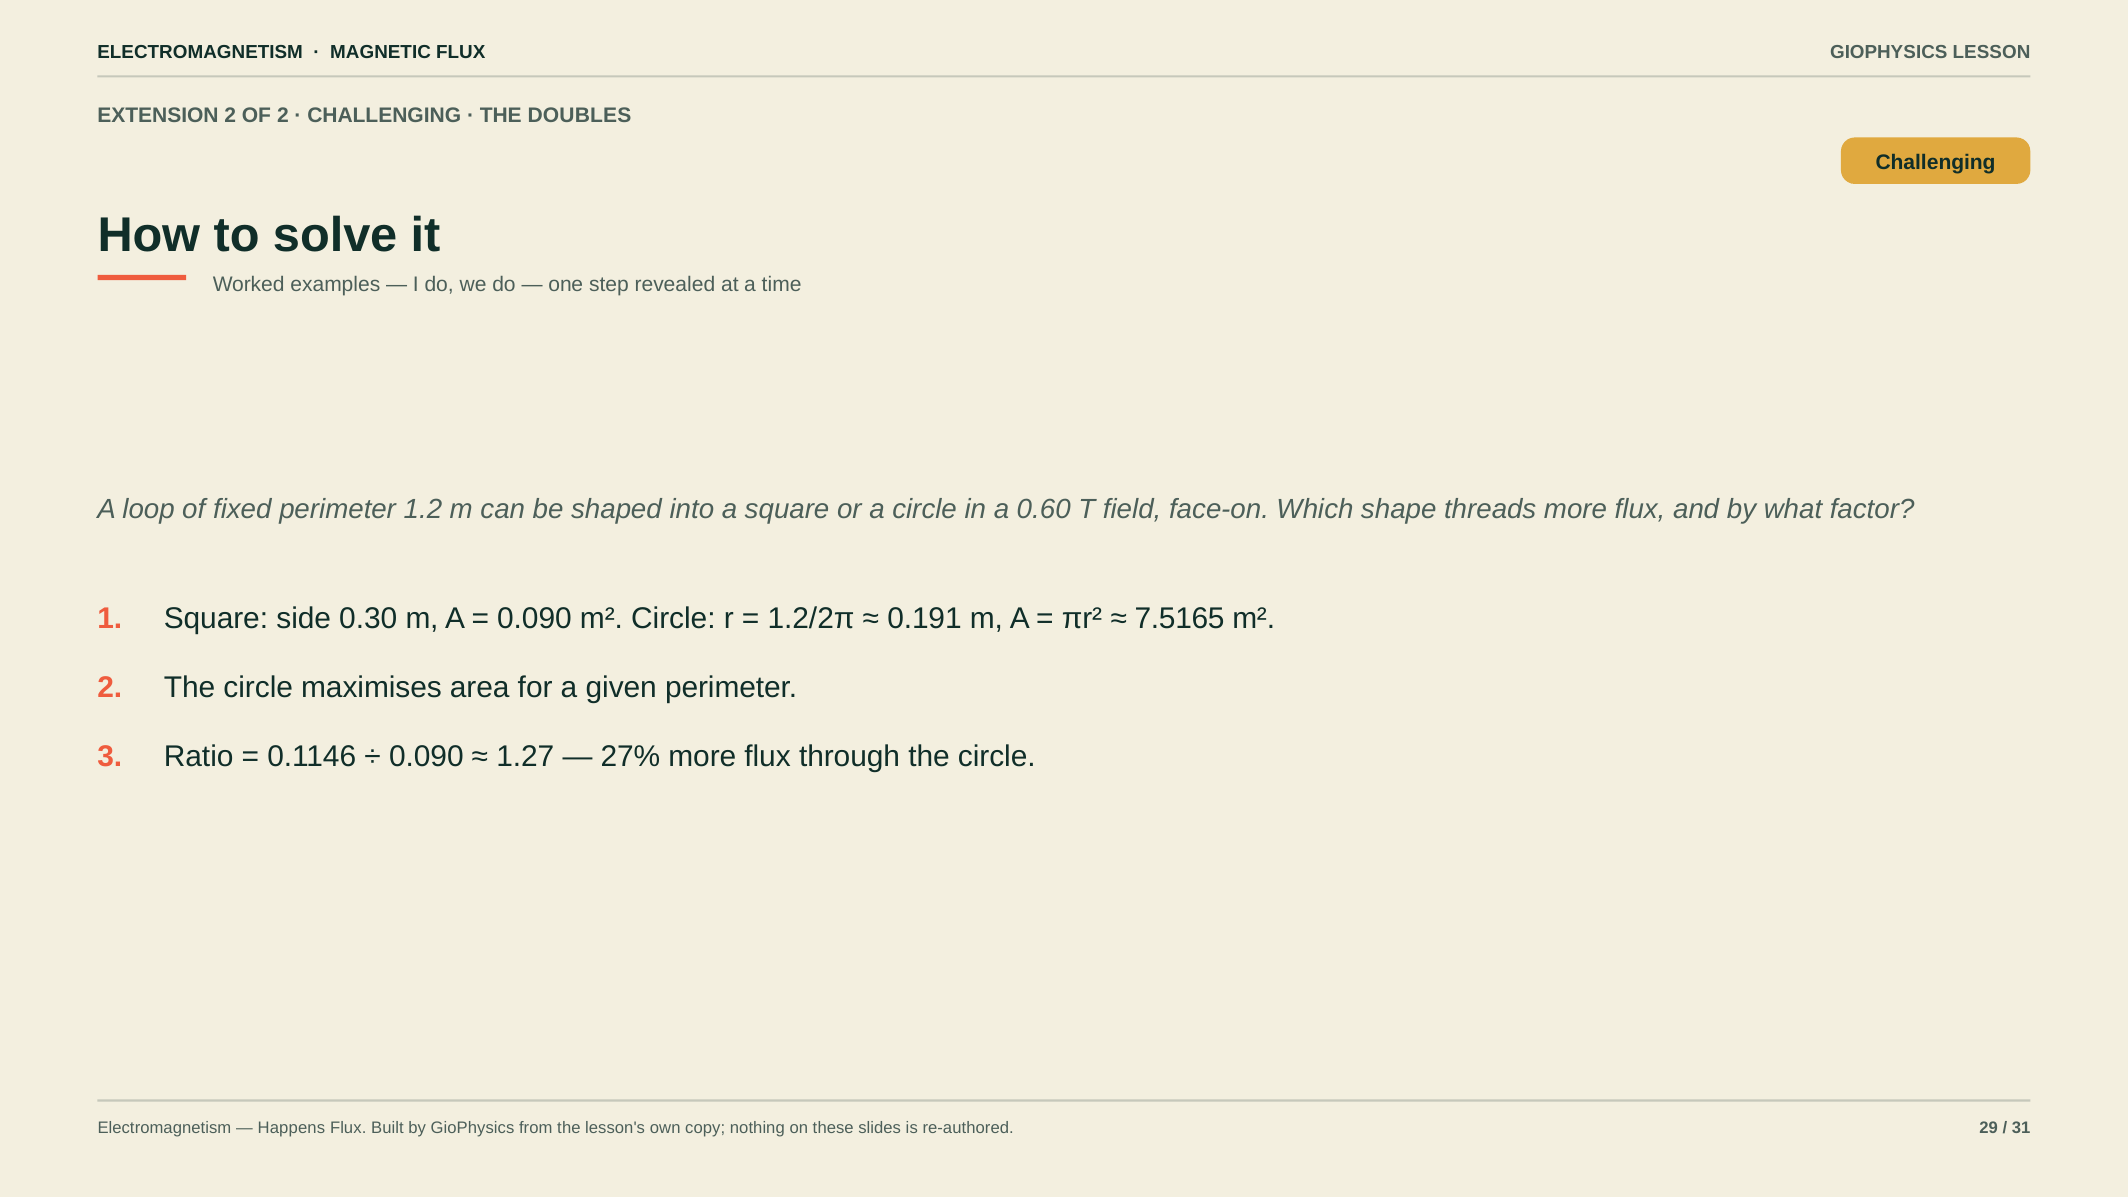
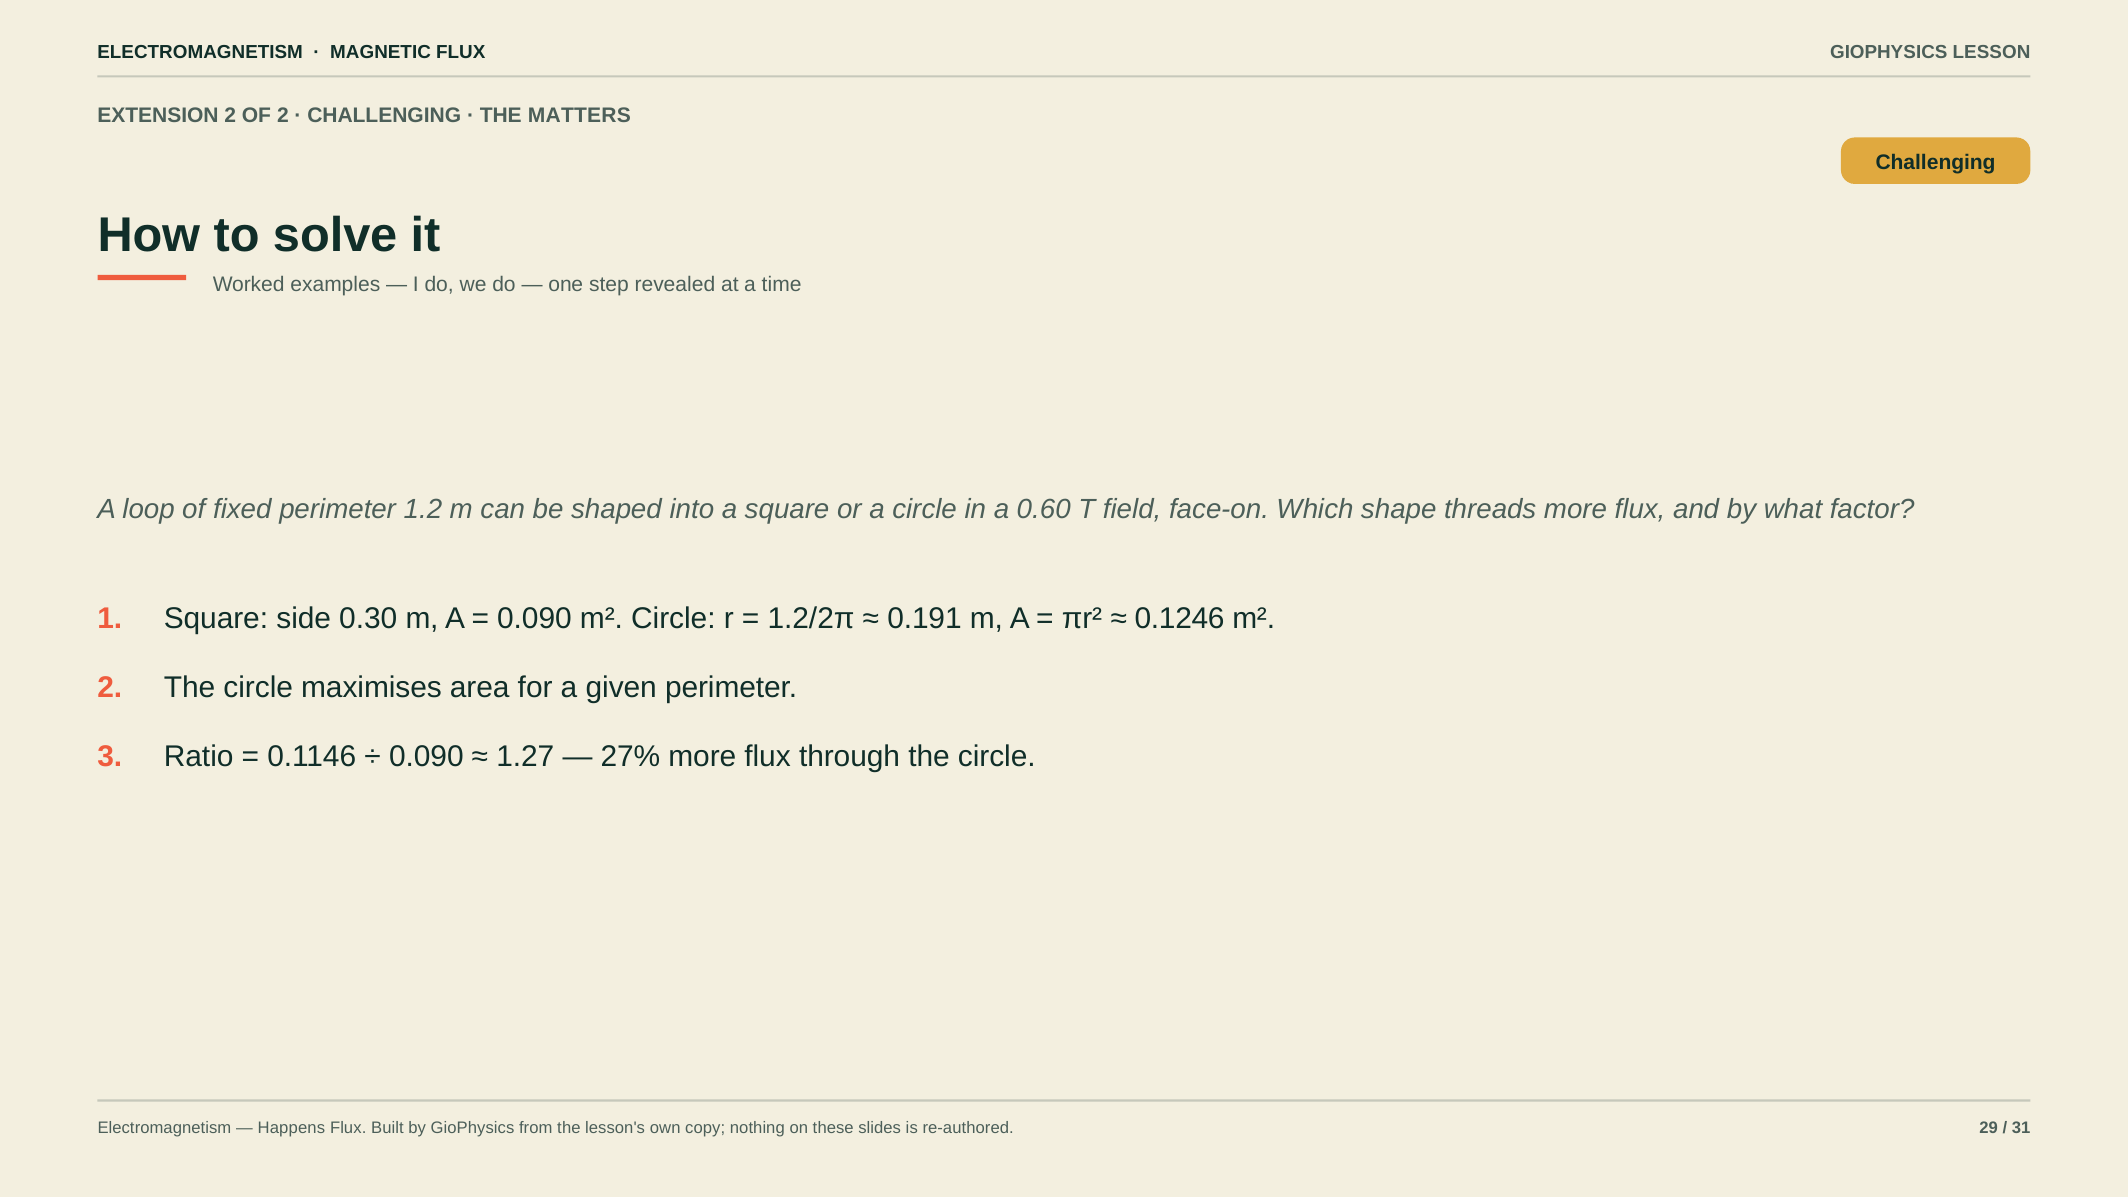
DOUBLES: DOUBLES -> MATTERS (579, 116)
7.5165: 7.5165 -> 0.1246 (1180, 619)
